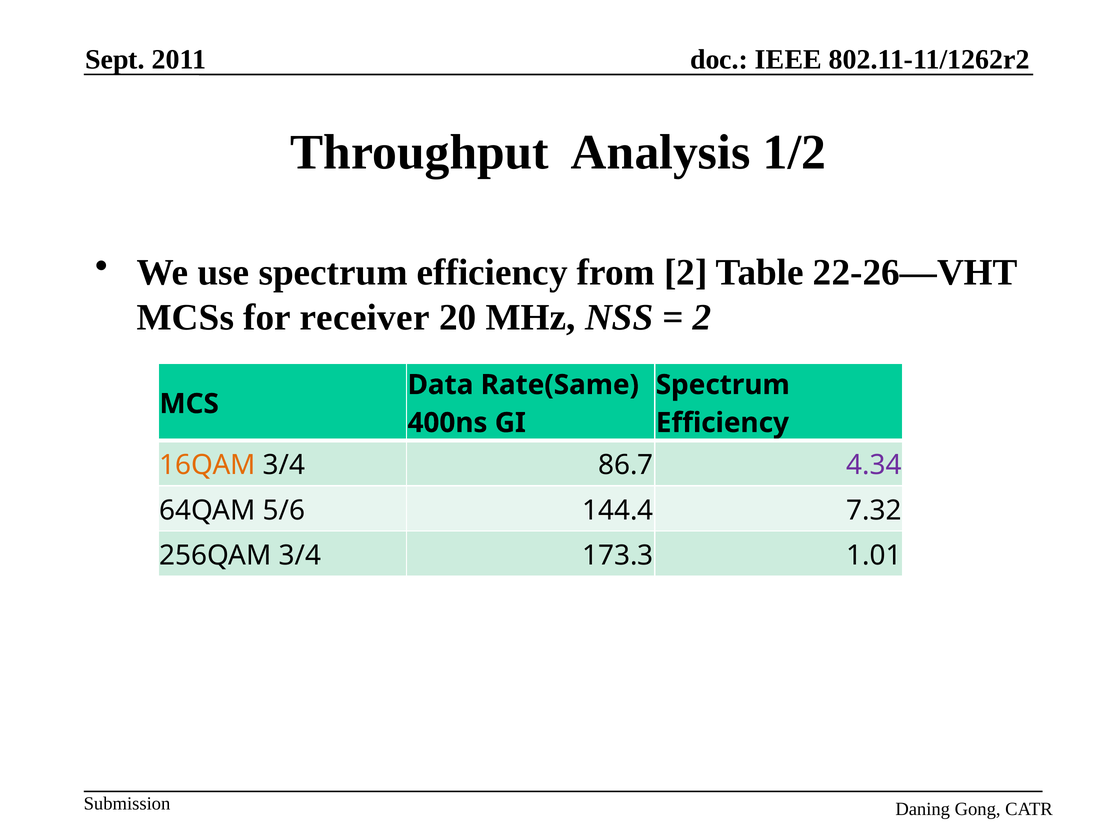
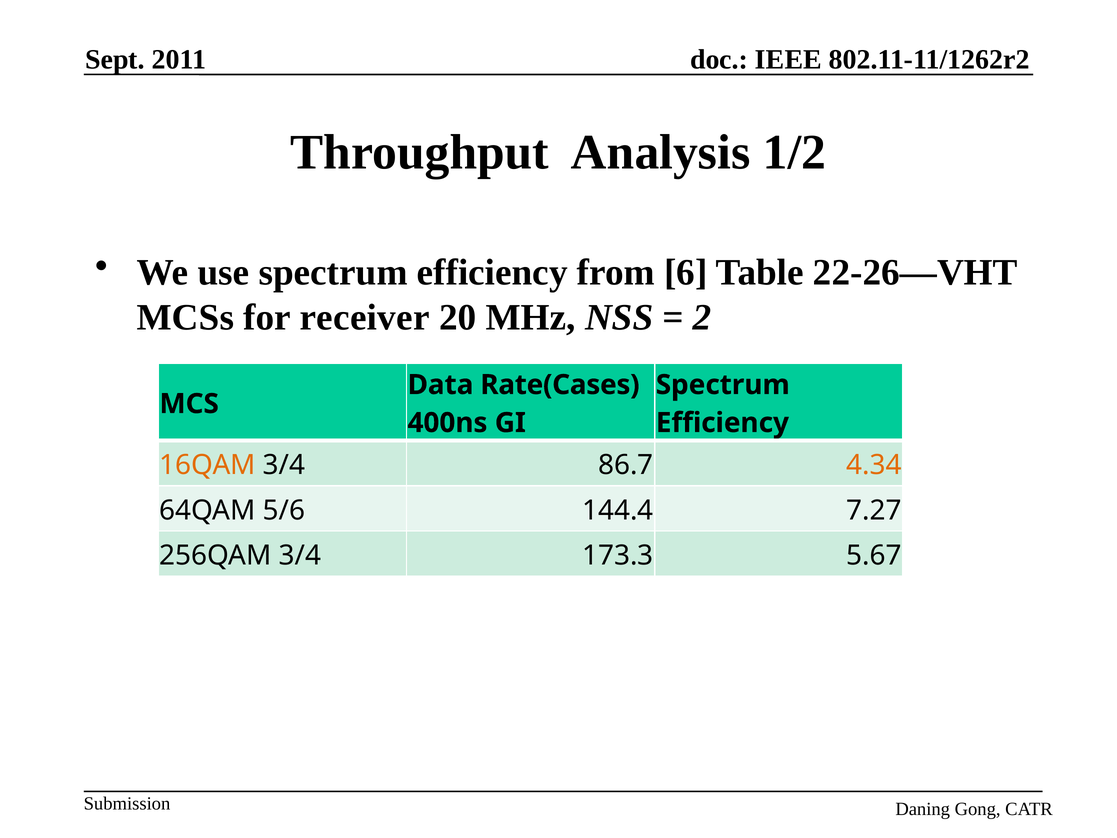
from 2: 2 -> 6 (686, 273)
Rate(Same: Rate(Same -> Rate(Cases (560, 385)
4.34 colour: purple -> orange (874, 465)
7.32: 7.32 -> 7.27 (874, 510)
1.01: 1.01 -> 5.67 (874, 556)
